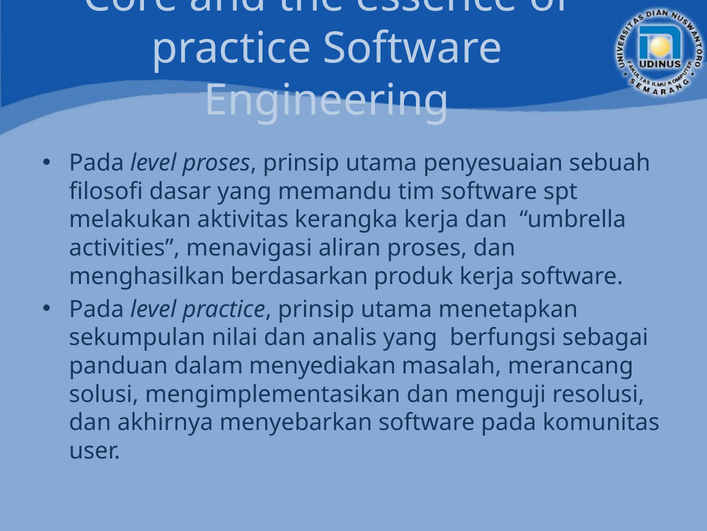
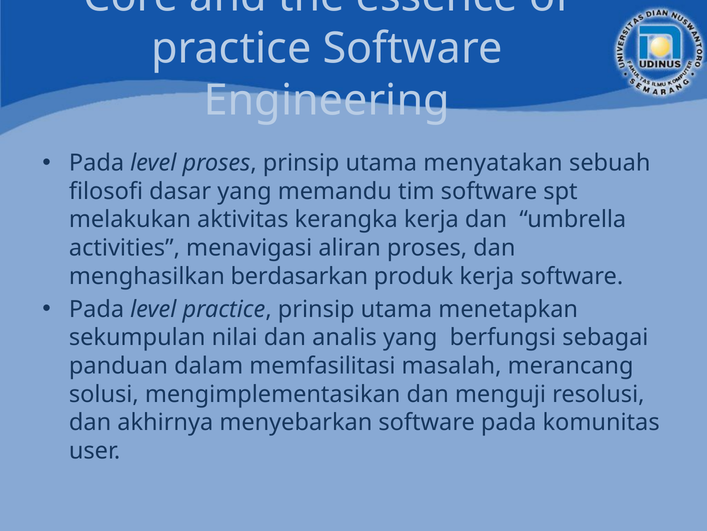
penyesuaian: penyesuaian -> menyatakan (493, 163)
menyediakan: menyediakan -> memfasilitasi (322, 365)
